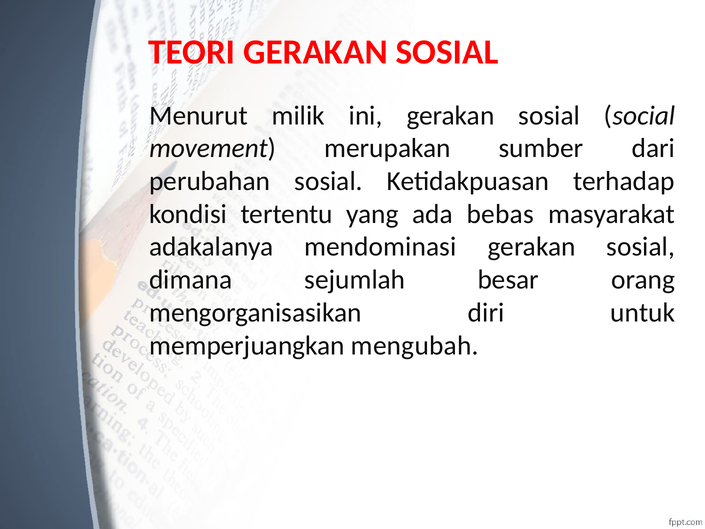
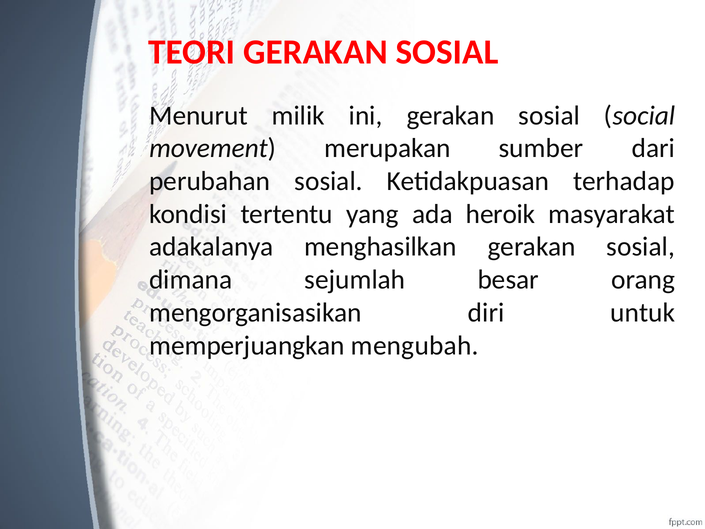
bebas: bebas -> heroik (501, 214)
mendominasi: mendominasi -> menghasilkan (380, 247)
